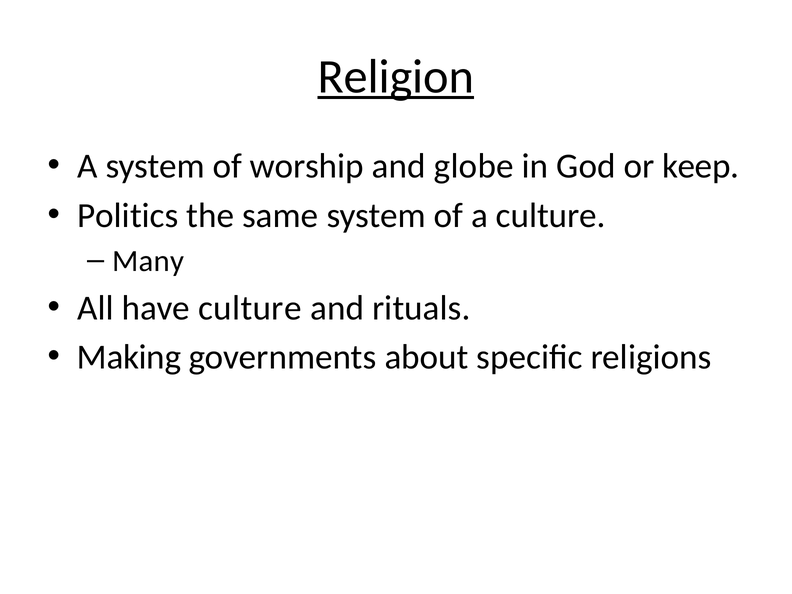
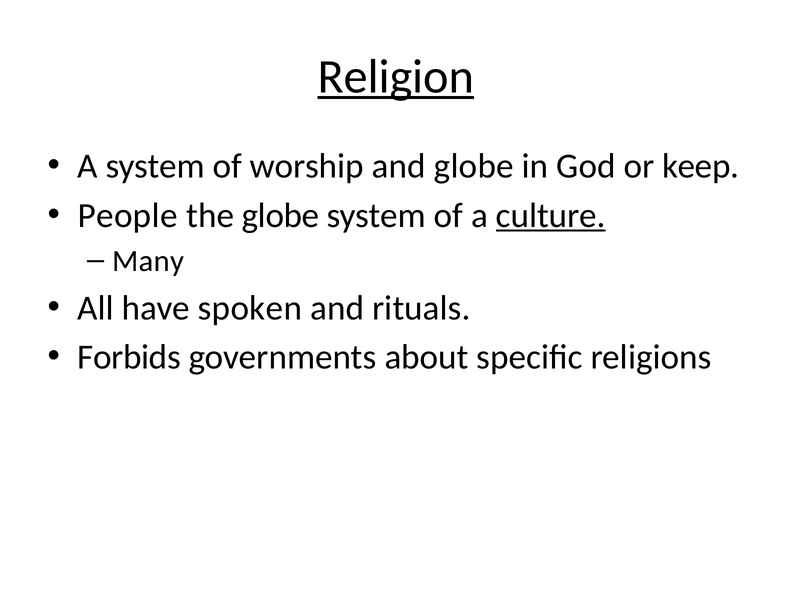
Politics: Politics -> People (128, 215)
the same: same -> globe (281, 215)
culture underline: none -> present (551, 215)
have culture: culture -> spoken (250, 308)
Making: Making -> Forbids (129, 357)
